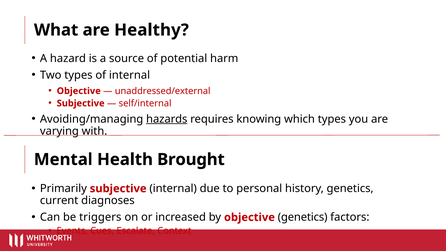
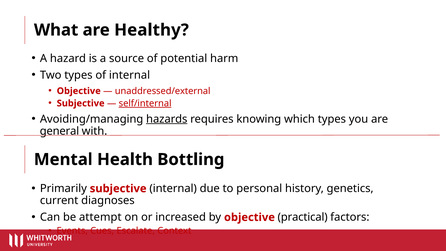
self/internal underline: none -> present (145, 103)
varying: varying -> general (59, 131)
Brought: Brought -> Bottling (191, 159)
triggers: triggers -> attempt (100, 217)
objective genetics: genetics -> practical (303, 217)
